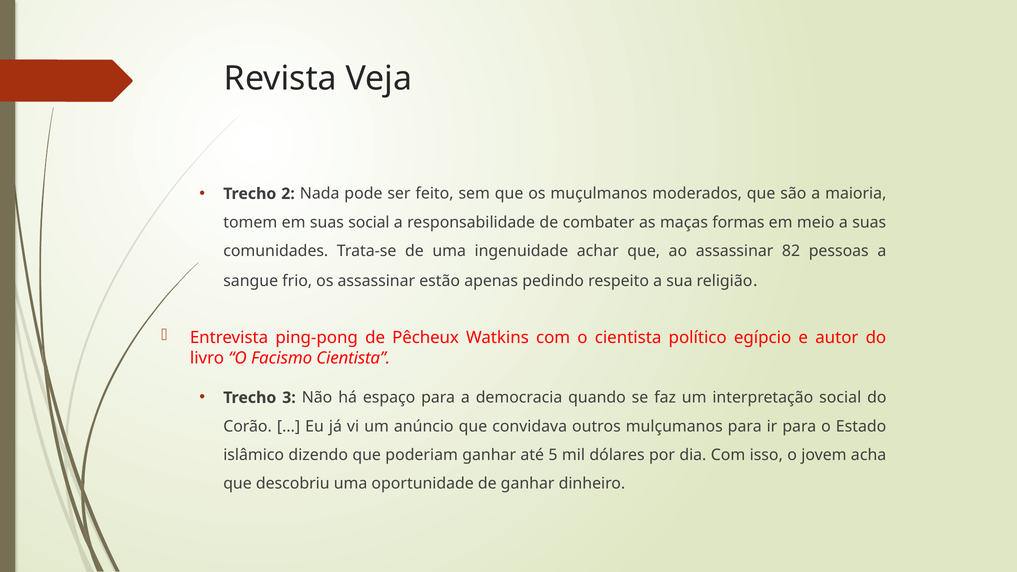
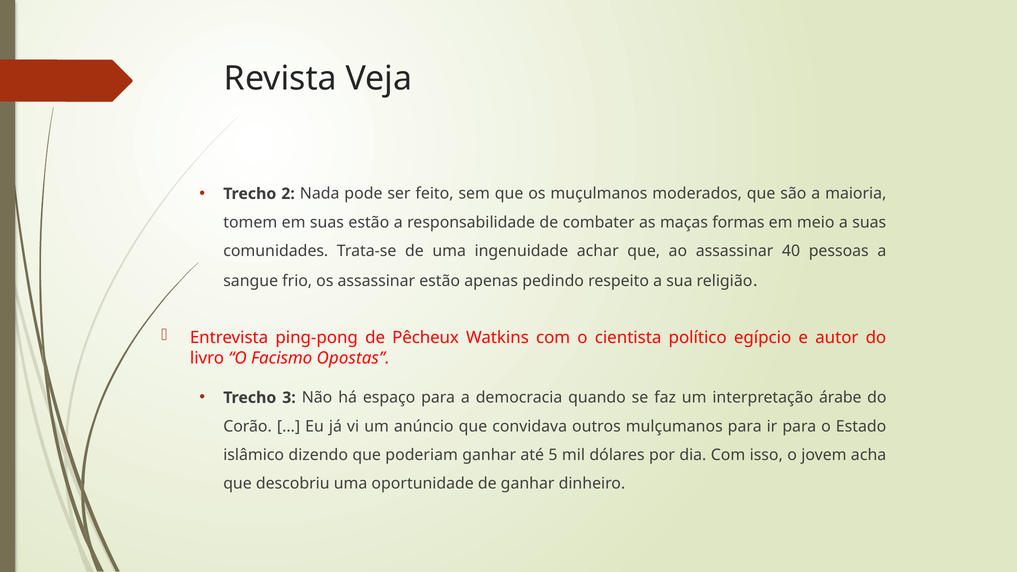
suas social: social -> estão (369, 222)
82: 82 -> 40 (791, 251)
Facismo Cientista: Cientista -> Opostas (353, 358)
interpretação social: social -> árabe (840, 398)
